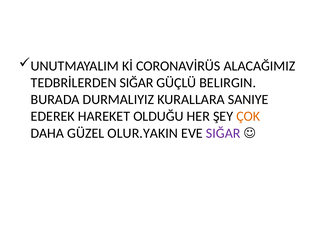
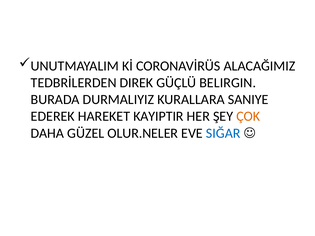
TEDBRİLERDEN SIĞAR: SIĞAR -> DIREK (136, 83)
OLDUĞU: OLDUĞU -> KAYIPTIR (158, 116)
OLUR.YAKIN: OLUR.YAKIN -> OLUR.NELER (143, 133)
SIĞAR colour: purple -> blue (223, 133)
